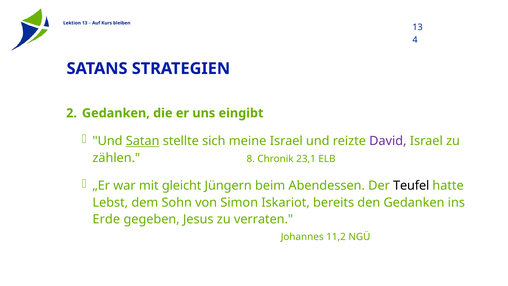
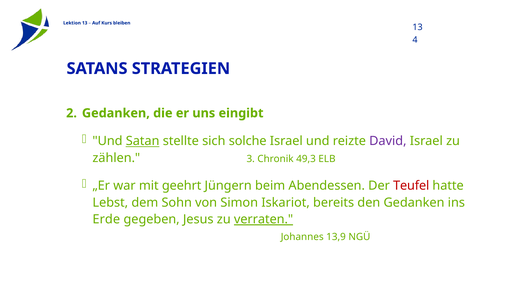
meine: meine -> solche (248, 141)
8: 8 -> 3 (251, 159)
23,1: 23,1 -> 49,3 (306, 159)
gleicht: gleicht -> geehrt (182, 186)
Teufel colour: black -> red (411, 186)
verraten underline: none -> present (264, 219)
11,2: 11,2 -> 13,9 (336, 237)
